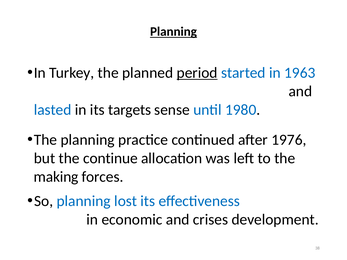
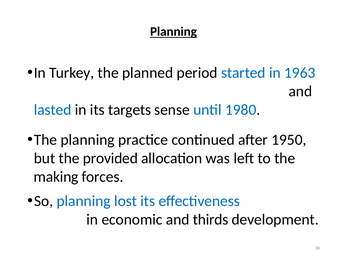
period underline: present -> none (197, 73)
1976: 1976 -> 1950 (289, 140)
continue: continue -> provided (110, 158)
crises: crises -> thirds (211, 220)
